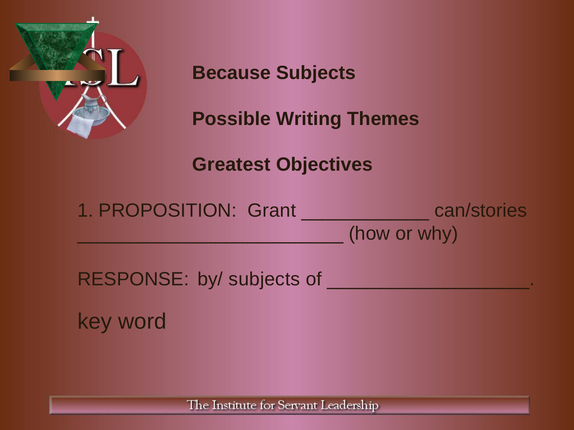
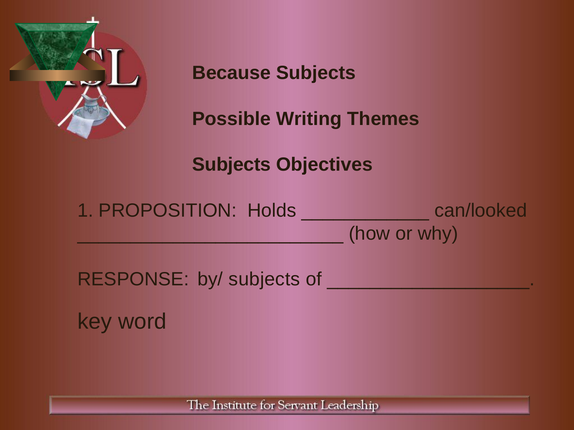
Greatest: Greatest -> Subjects (232, 165)
Grant: Grant -> Holds (272, 211)
can/stories: can/stories -> can/looked (481, 211)
